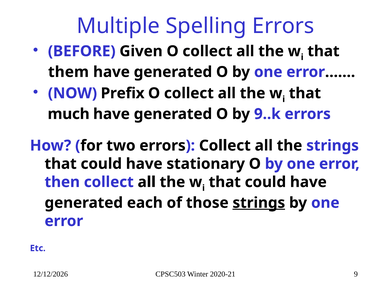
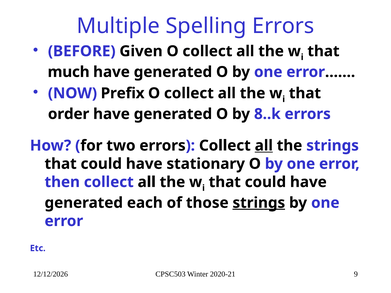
them: them -> much (69, 72)
much: much -> order (69, 114)
9..k: 9..k -> 8..k (267, 114)
all underline: none -> present (264, 146)
